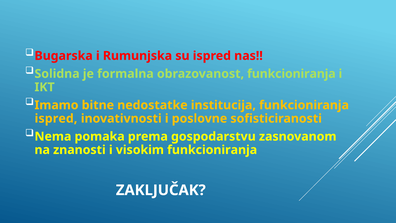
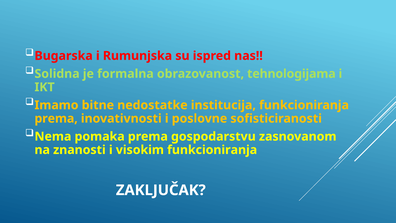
obrazovanost funkcioniranja: funkcioniranja -> tehnologijama (291, 74)
ispred: ispred -> prema (56, 118)
